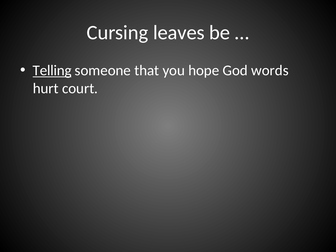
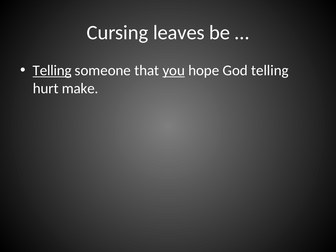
you underline: none -> present (174, 70)
God words: words -> telling (270, 70)
court: court -> make (80, 88)
